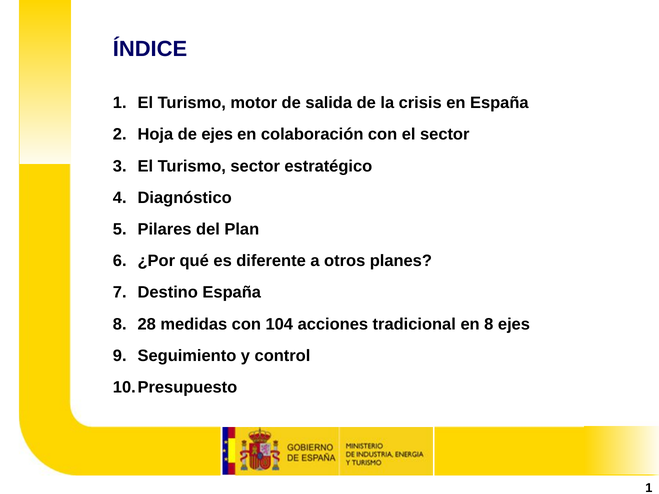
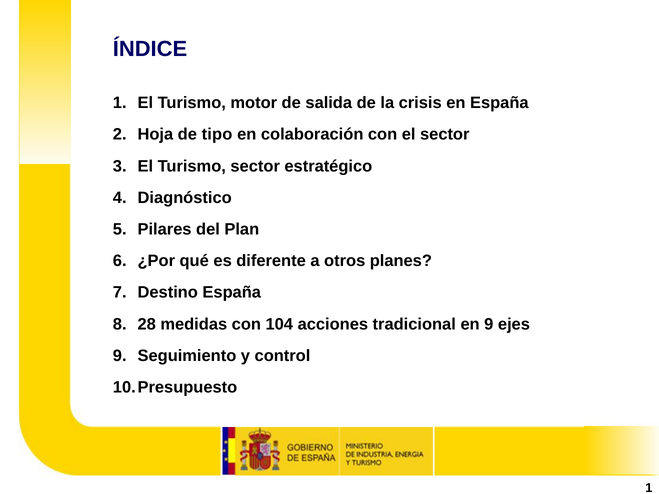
de ejes: ejes -> tipo (217, 135)
en 8: 8 -> 9 (489, 324)
